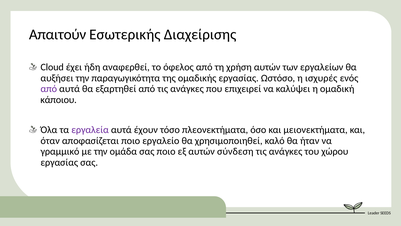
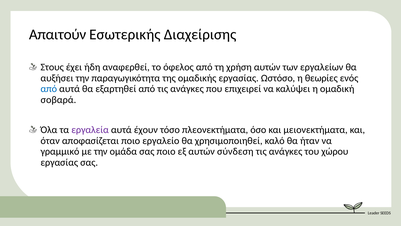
Cloud: Cloud -> Στους (52, 67)
ισχυρές: ισχυρές -> θεωρίες (321, 78)
από colour: purple -> blue (49, 89)
κάποιου: κάποιου -> σοβαρά (58, 100)
